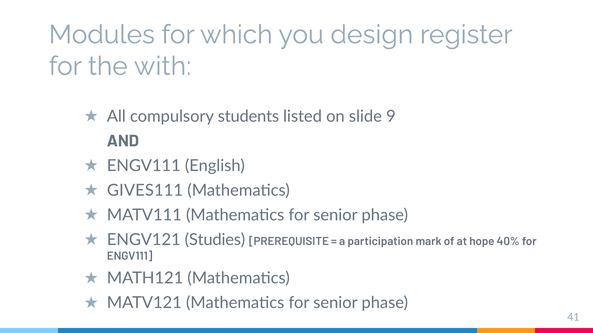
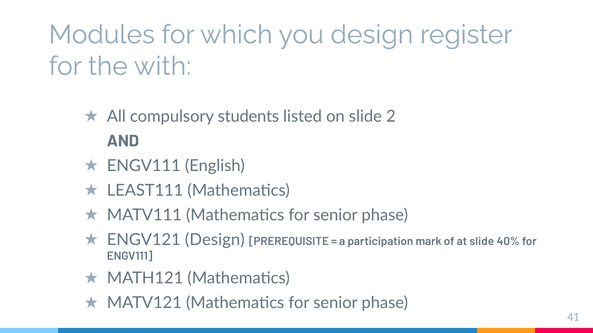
9: 9 -> 2 (391, 116)
GIVES111: GIVES111 -> LEAST111 (145, 191)
ENGV121 Studies: Studies -> Design (215, 240)
at hope: hope -> slide (482, 242)
